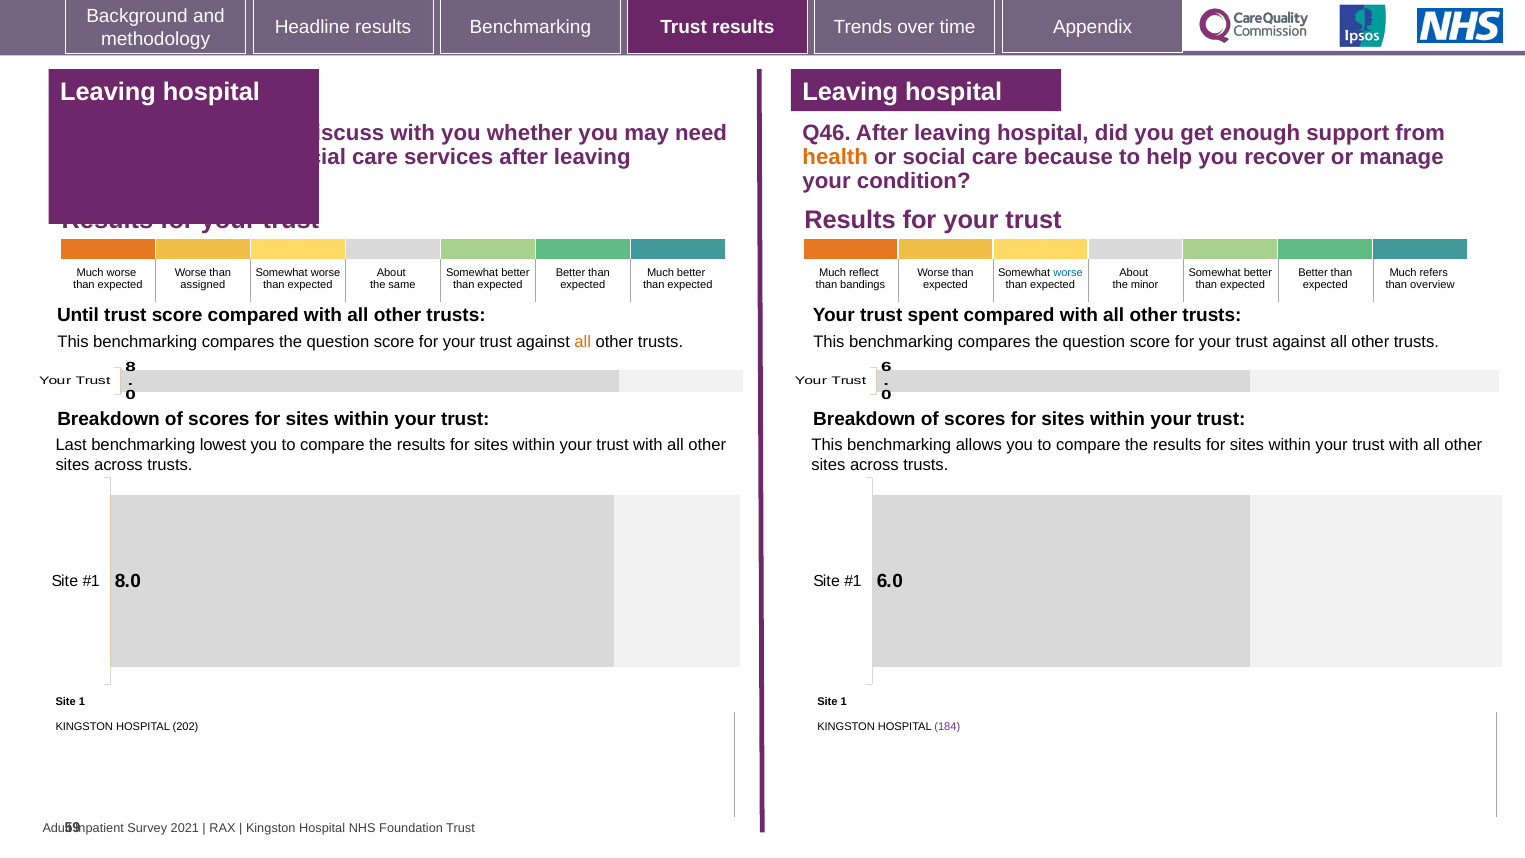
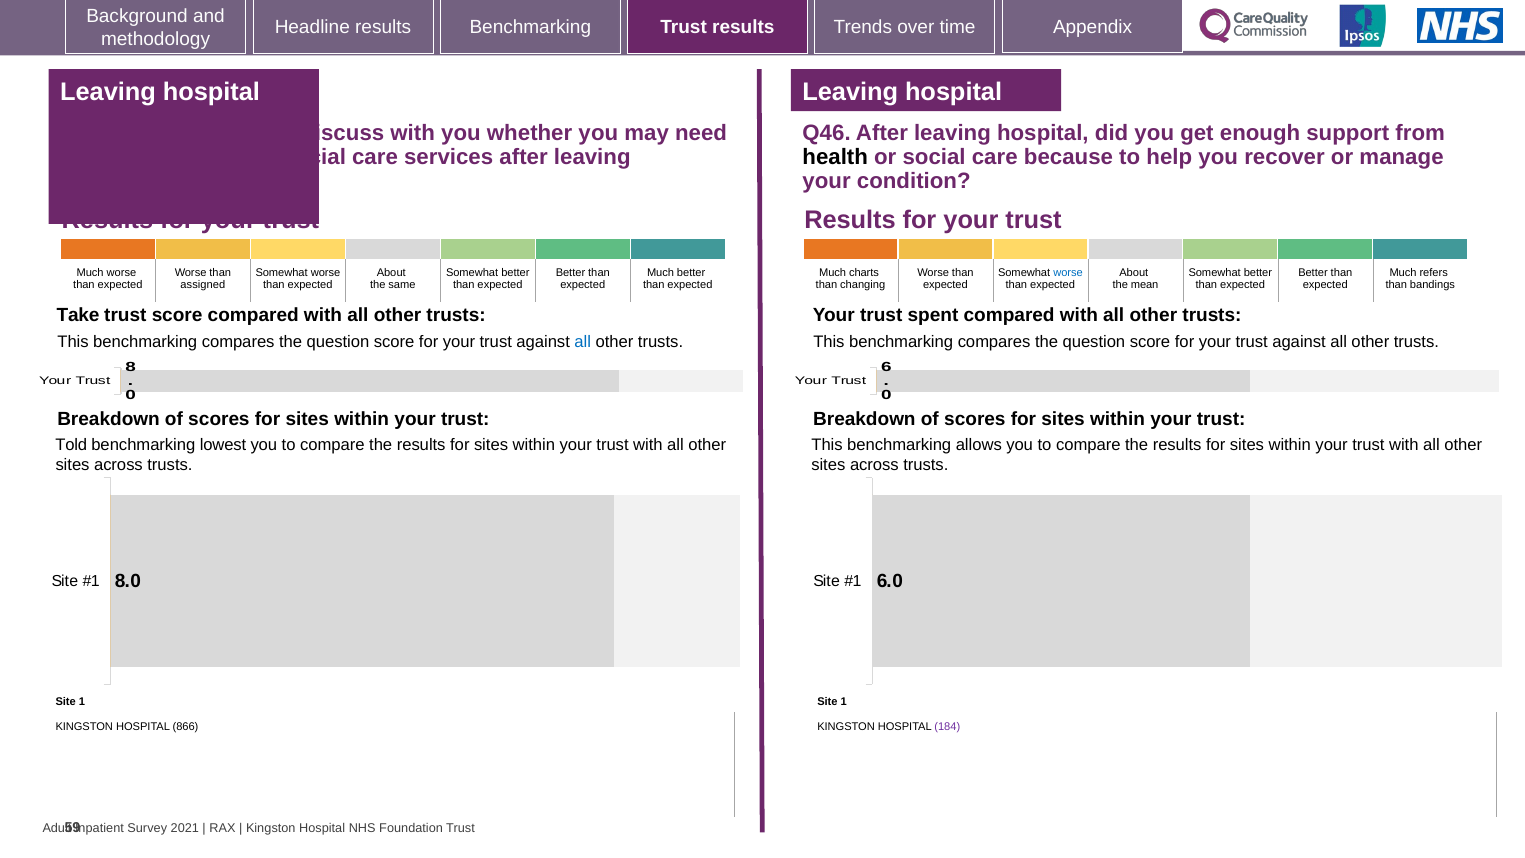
health colour: orange -> black (835, 157)
reflect: reflect -> charts (864, 273)
bandings: bandings -> changing (863, 285)
minor: minor -> mean (1145, 285)
overview: overview -> bandings (1432, 285)
Until: Until -> Take (78, 315)
all colour: orange -> blue (583, 342)
Last: Last -> Told (71, 445)
202: 202 -> 866 (186, 726)
